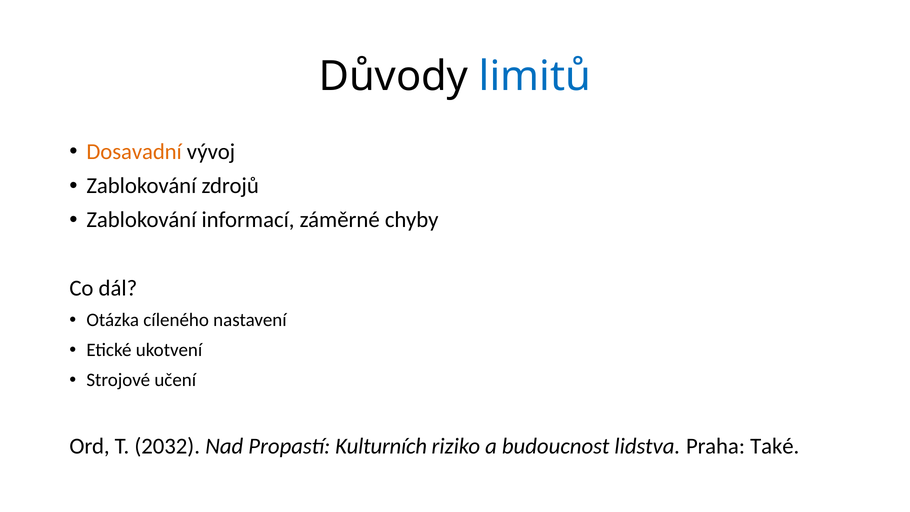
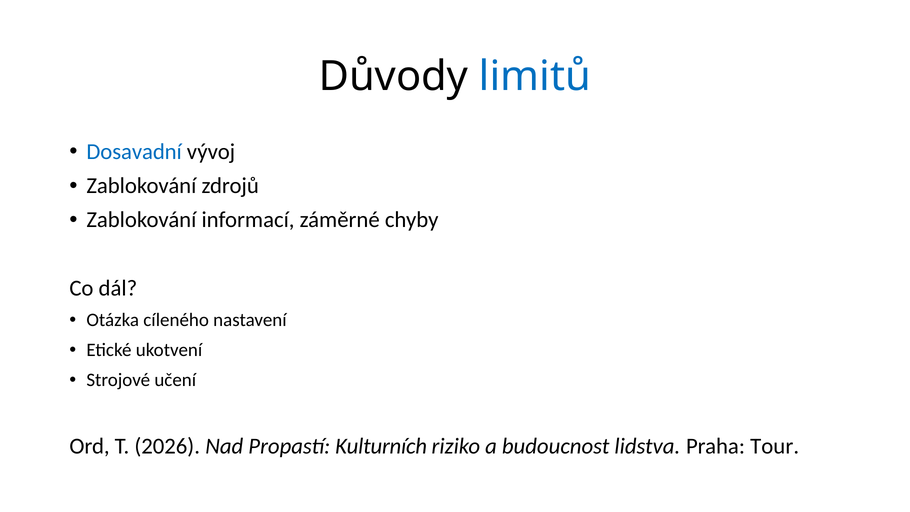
Dosavadní colour: orange -> blue (134, 152)
2032: 2032 -> 2026 (167, 446)
Také: Také -> Tour (775, 446)
